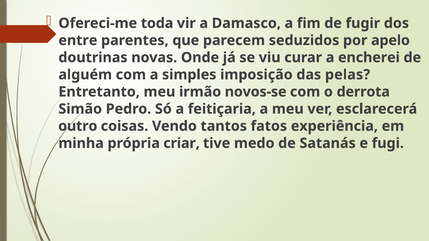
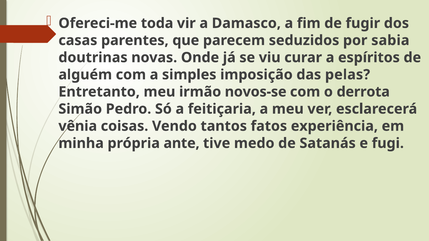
entre: entre -> casas (78, 40)
apelo: apelo -> sabia (390, 40)
encherei: encherei -> espíritos (369, 58)
outro: outro -> vênia (78, 126)
criar: criar -> ante (182, 143)
